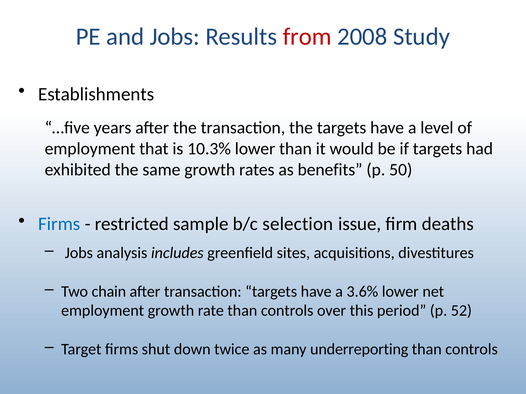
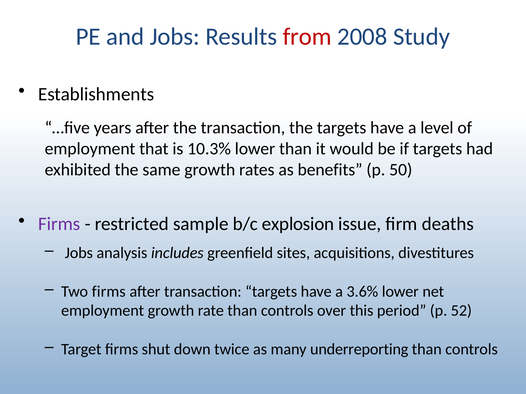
Firms colour: blue -> purple (59, 224)
selection: selection -> explosion (298, 224)
Two chain: chain -> firms (109, 292)
